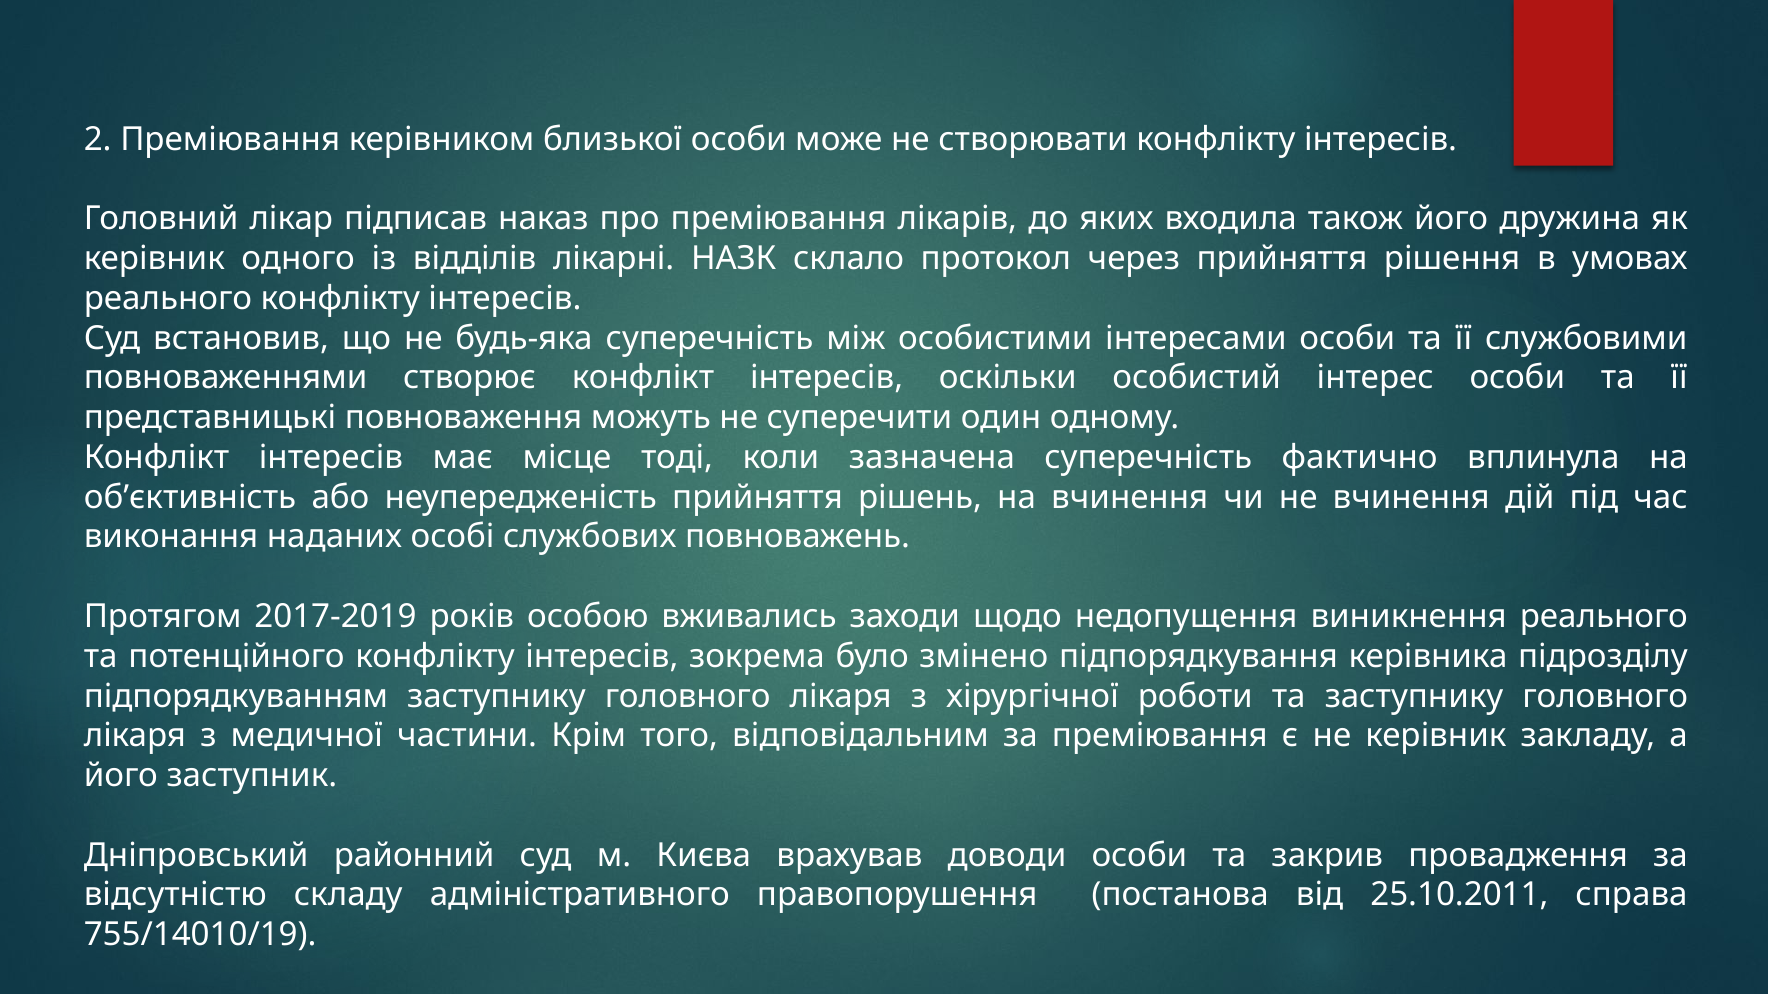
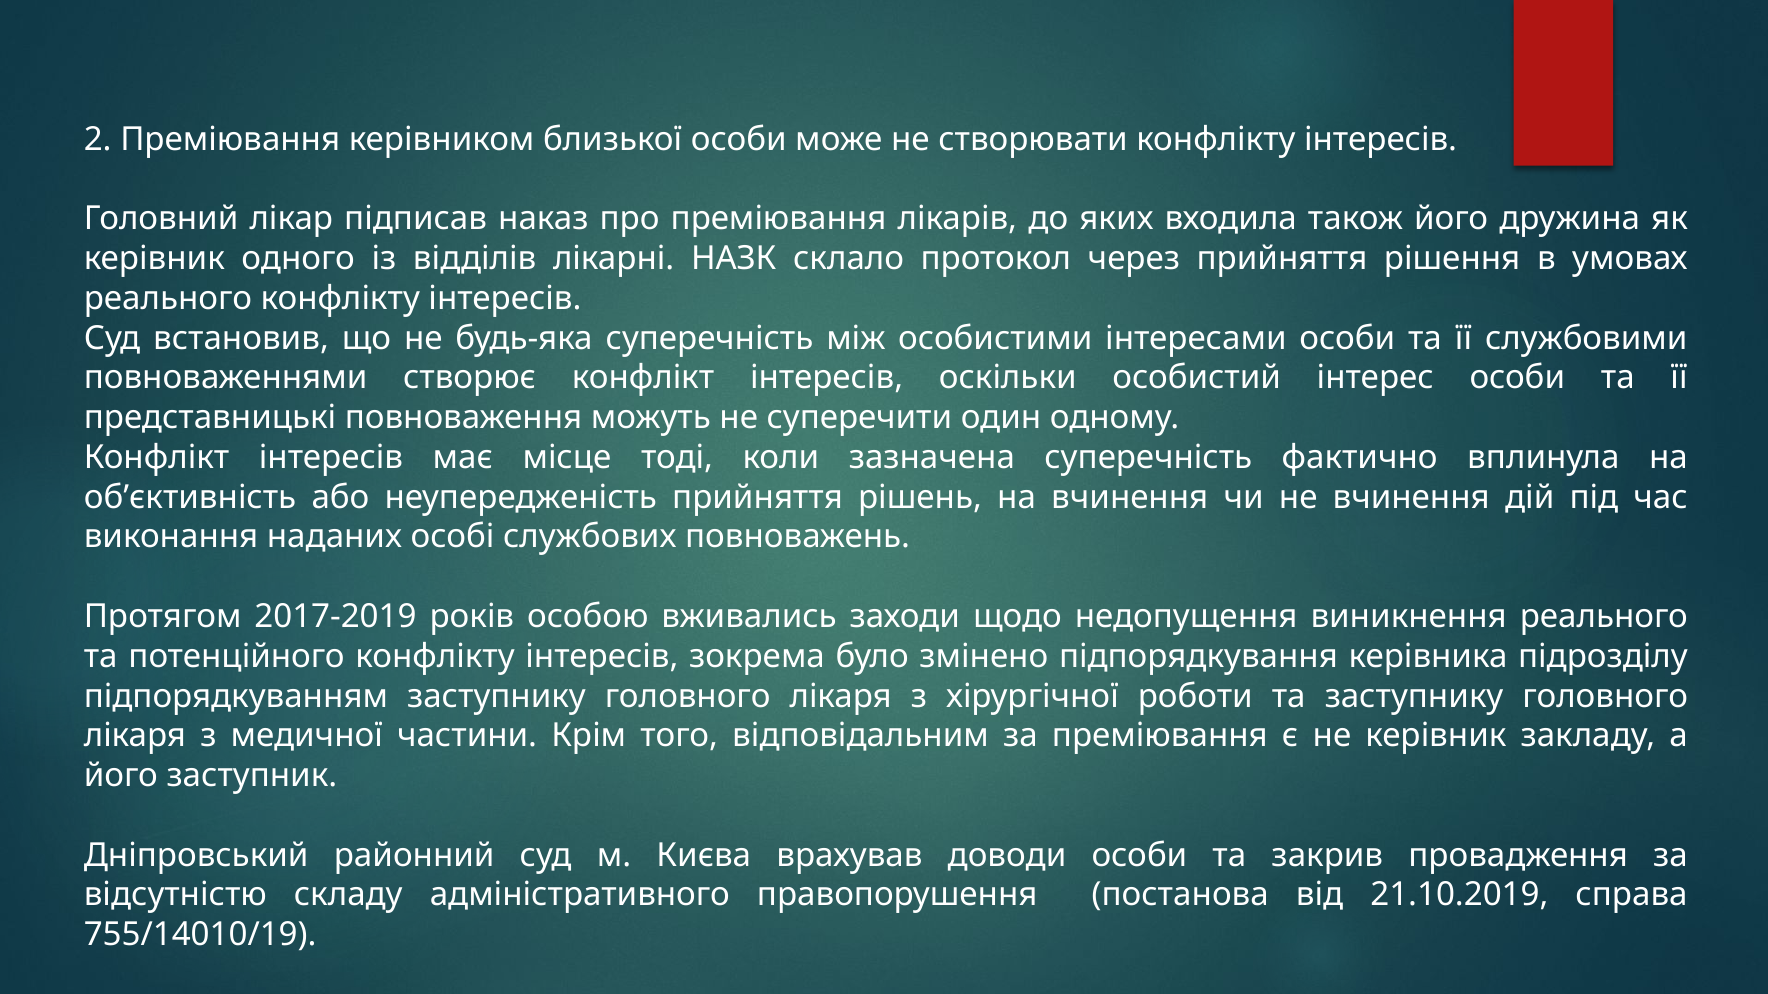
25.10.2011: 25.10.2011 -> 21.10.2019 (1459, 895)
